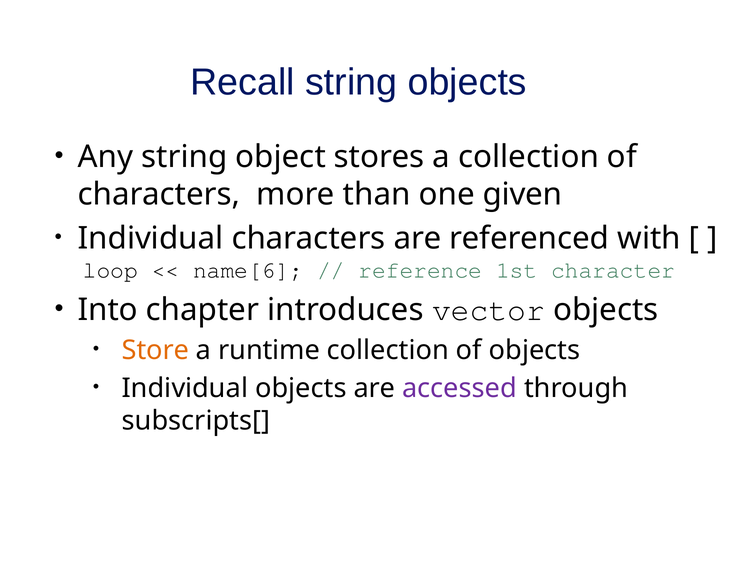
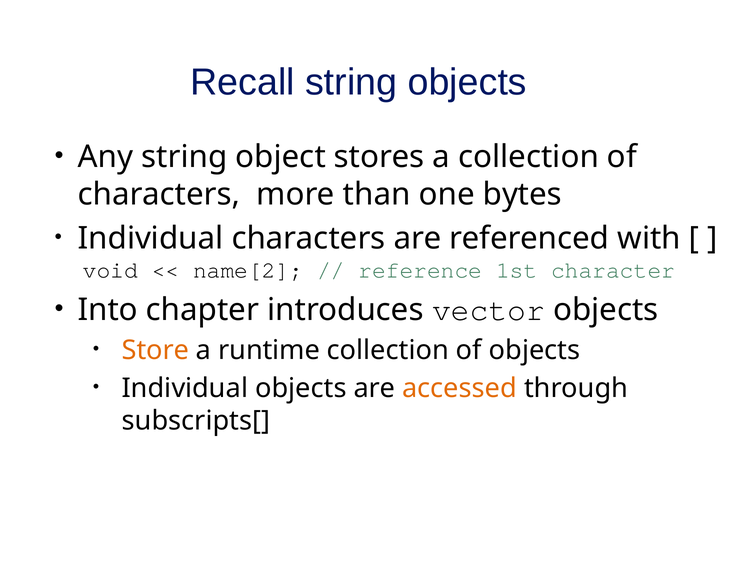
given: given -> bytes (522, 194)
loop: loop -> void (110, 270)
name[6: name[6 -> name[2 (248, 270)
accessed colour: purple -> orange (460, 388)
